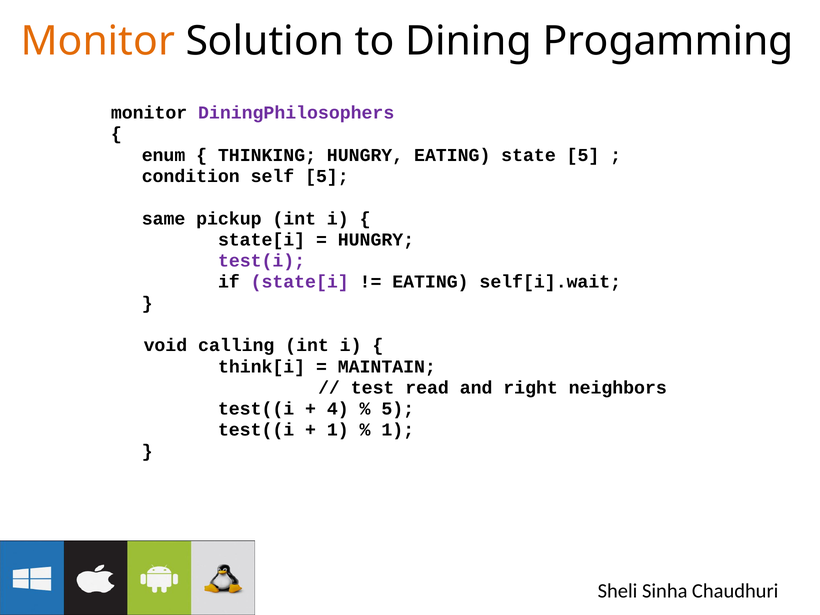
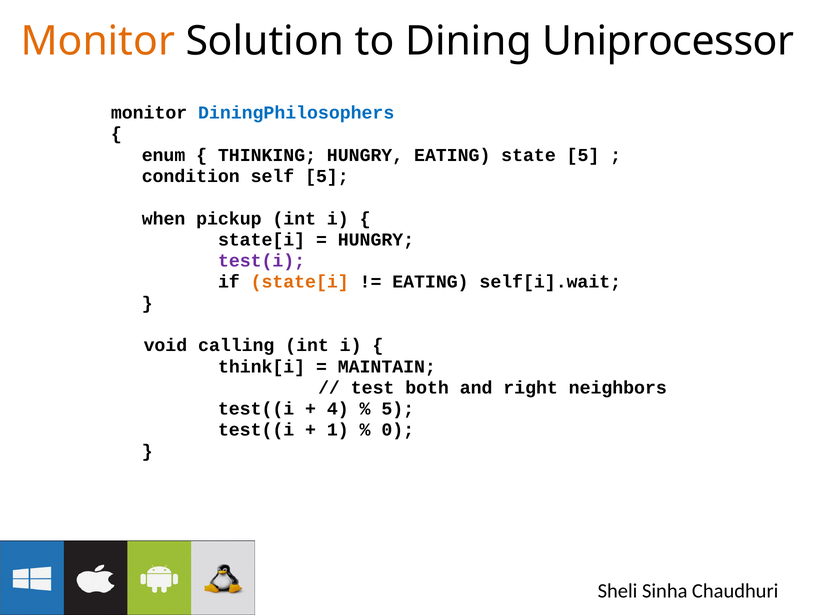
Progamming: Progamming -> Uniprocessor (668, 41)
DiningPhilosophers colour: purple -> blue (296, 113)
same: same -> when (164, 219)
state[i colour: purple -> orange (300, 282)
read: read -> both (427, 388)
1: 1 -> 0 (398, 430)
